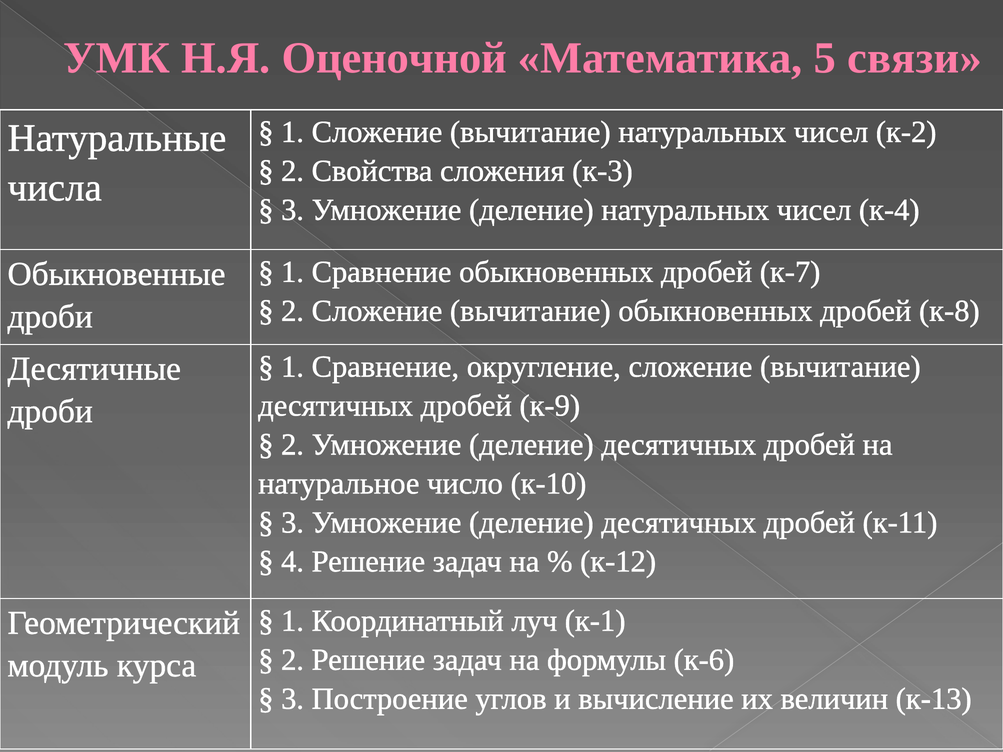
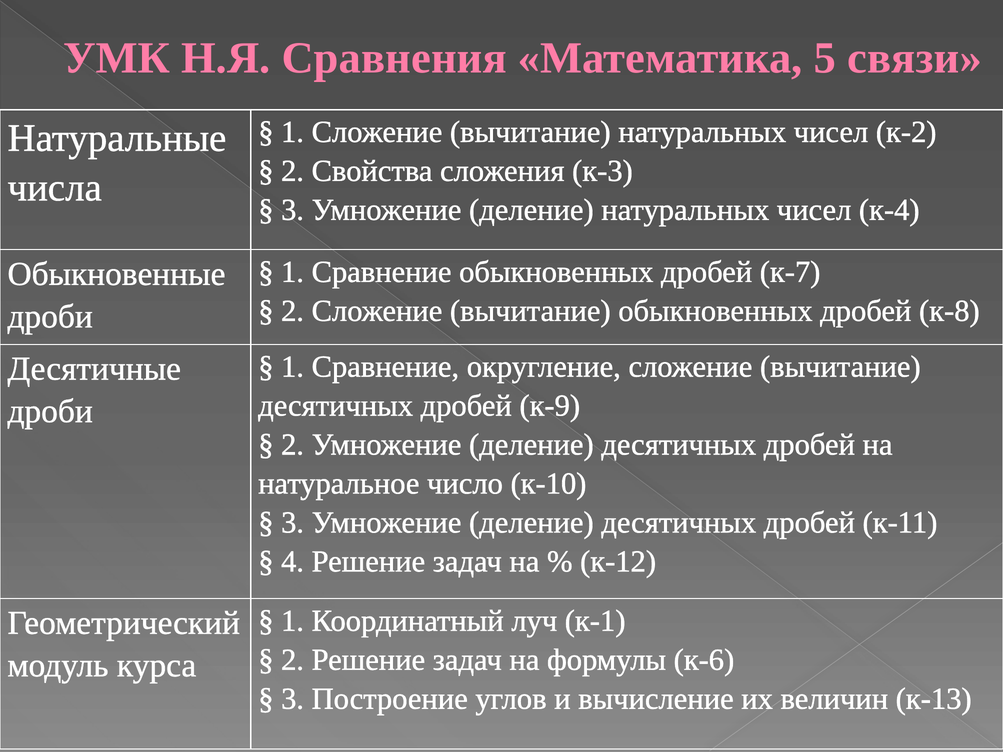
Оценочной: Оценочной -> Сравнения (394, 58)
